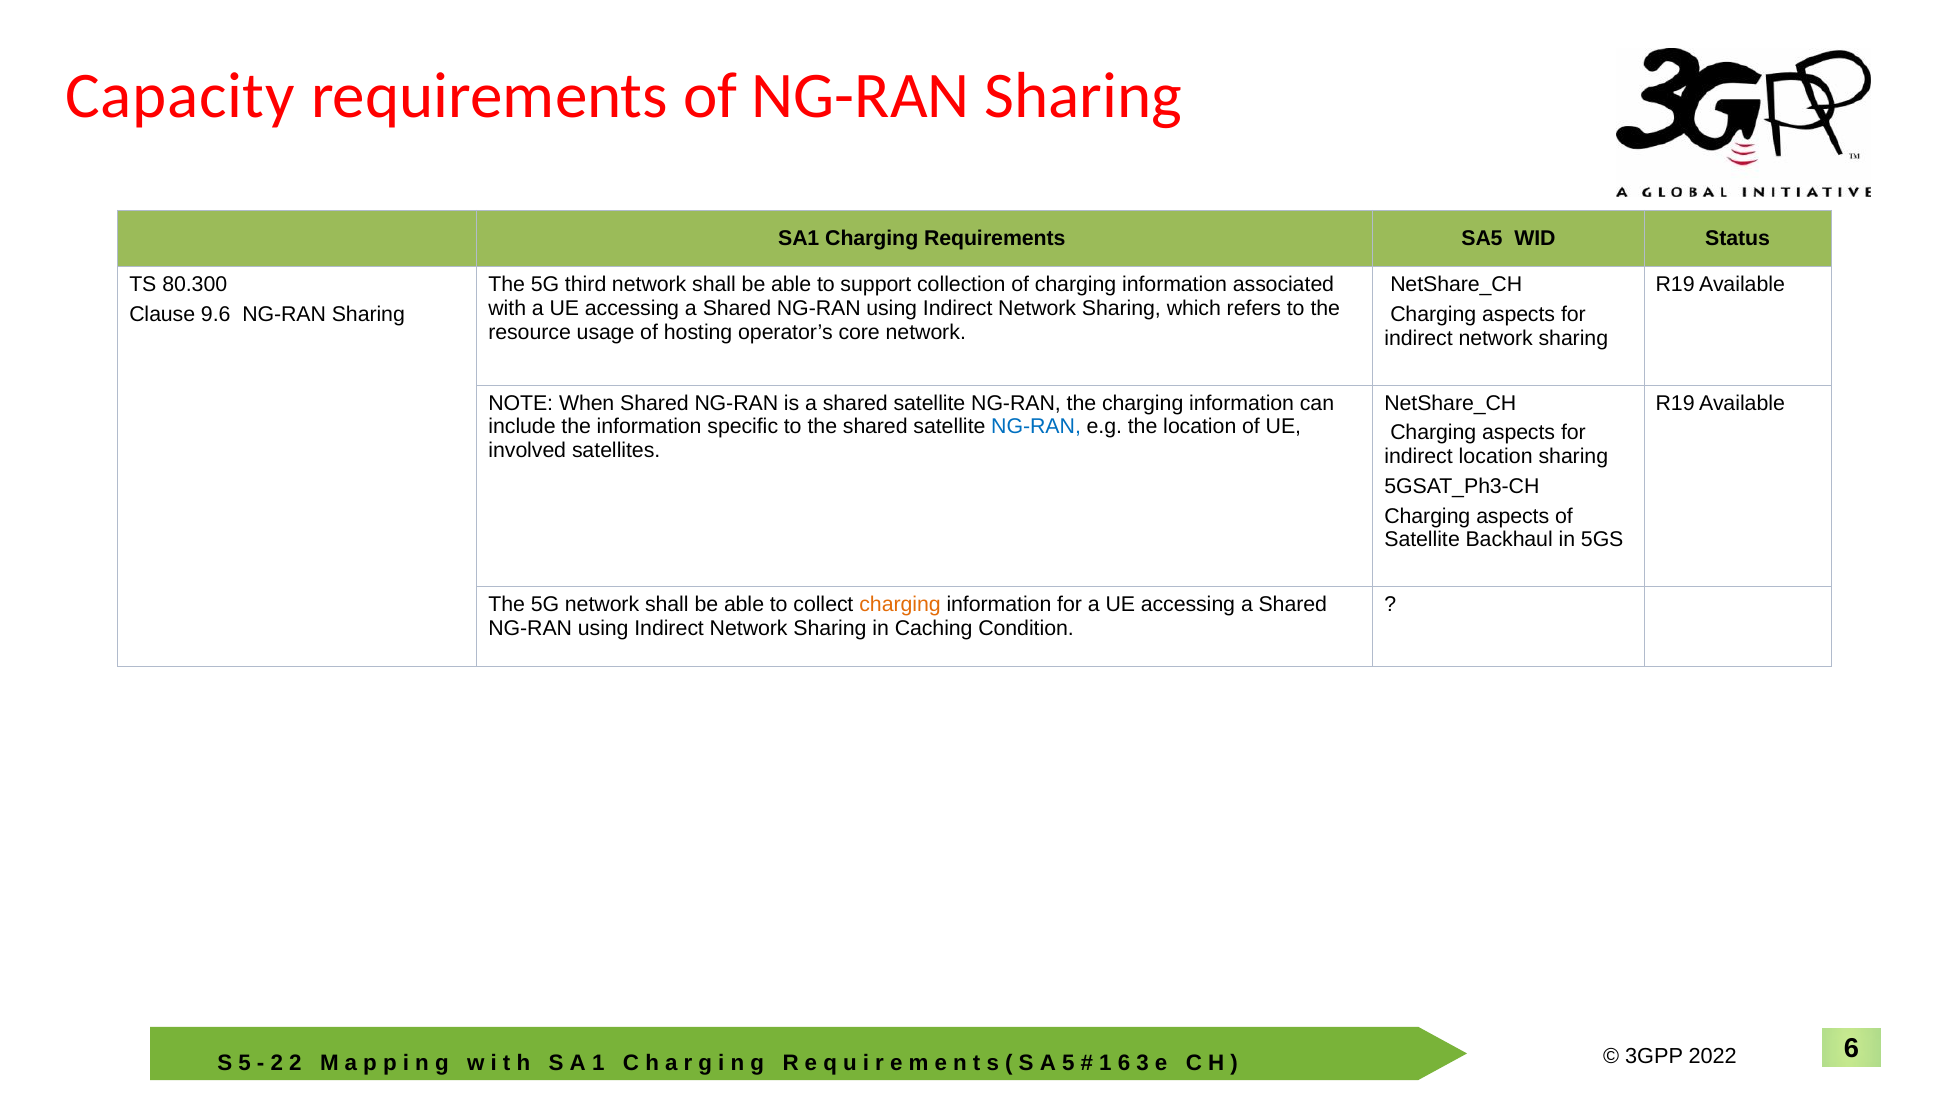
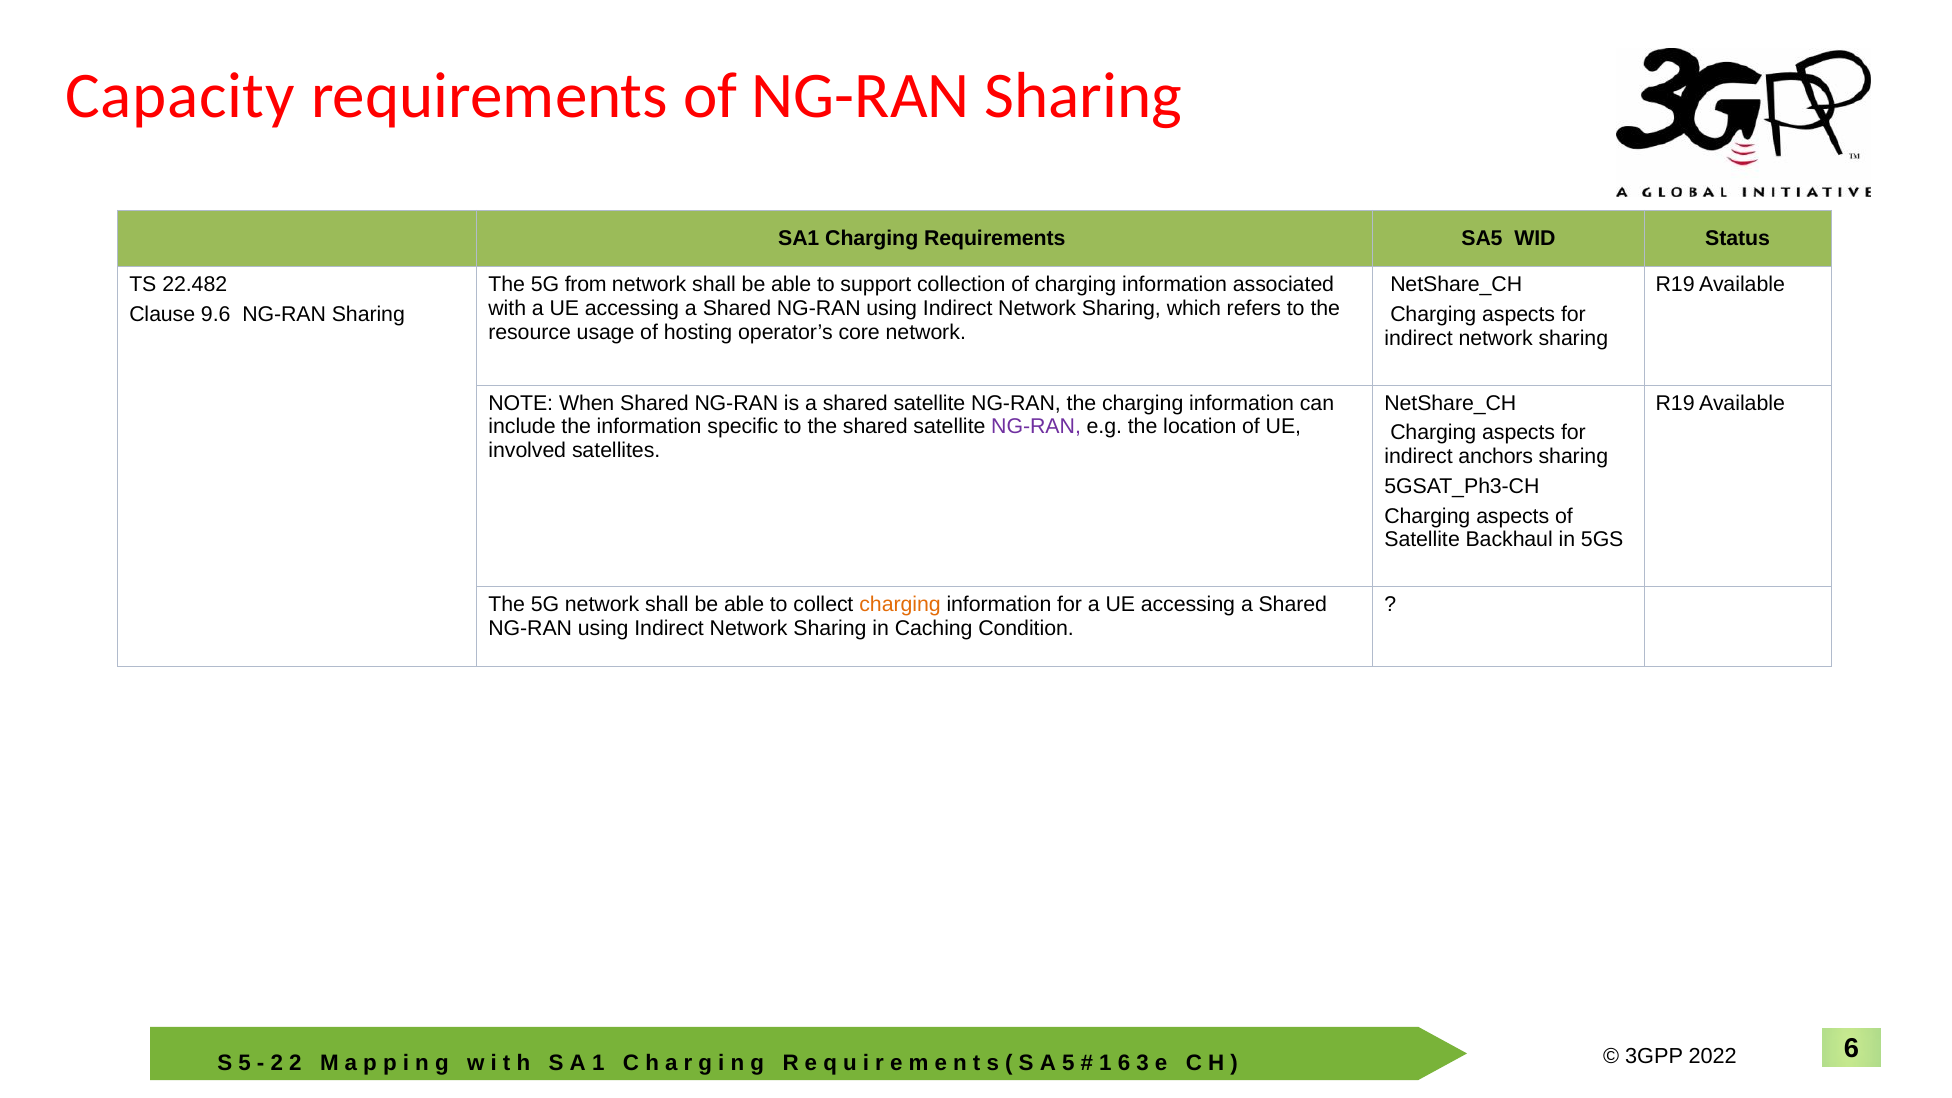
80.300: 80.300 -> 22.482 (195, 285)
third: third -> from (586, 285)
NG-RAN colour: blue -> purple (1036, 427)
indirect location: location -> anchors (1496, 457)
